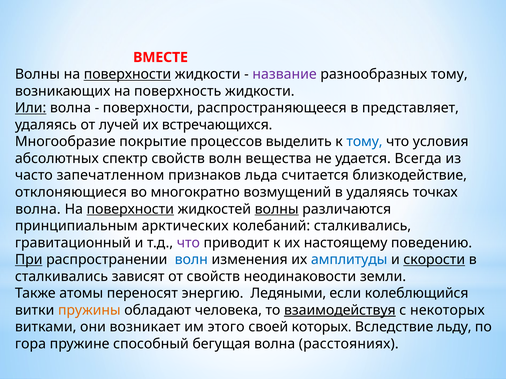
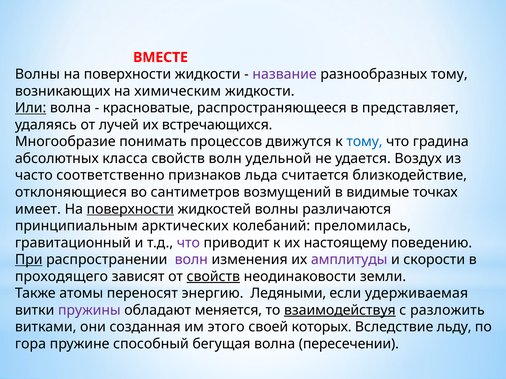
поверхности underline: present -> none (127, 74)
поверхность: поверхность -> химическим (178, 91)
поверхности: поверхности -> красноватые (148, 108)
покрытие: покрытие -> понимать (153, 142)
выделить: выделить -> движутся (299, 142)
условия: условия -> градина (441, 142)
спектр: спектр -> класса (125, 159)
вещества: вещества -> удельной (278, 159)
Всегда: Всегда -> Воздух (418, 159)
запечатленном: запечатленном -> соответственно (110, 176)
многократно: многократно -> сантиметров (195, 192)
в удаляясь: удаляясь -> видимые (378, 192)
волна: волна -> имеет (38, 209)
волны underline: present -> none (277, 209)
колебаний сталкивались: сталкивались -> преломилась (362, 226)
волн colour: blue -> purple (191, 260)
амплитуды colour: blue -> purple (349, 260)
скорости underline: present -> none (434, 260)
сталкивались: сталкивались -> проходящего (61, 277)
свойств underline: none -> present (213, 277)
колеблющийся: колеблющийся -> удерживаемая (417, 294)
пружины colour: orange -> purple (89, 311)
человека: человека -> меняется (228, 311)
некоторых: некоторых -> разложить (447, 311)
возникает: возникает -> созданная (145, 327)
расстояниях: расстояниях -> пересечении (349, 344)
